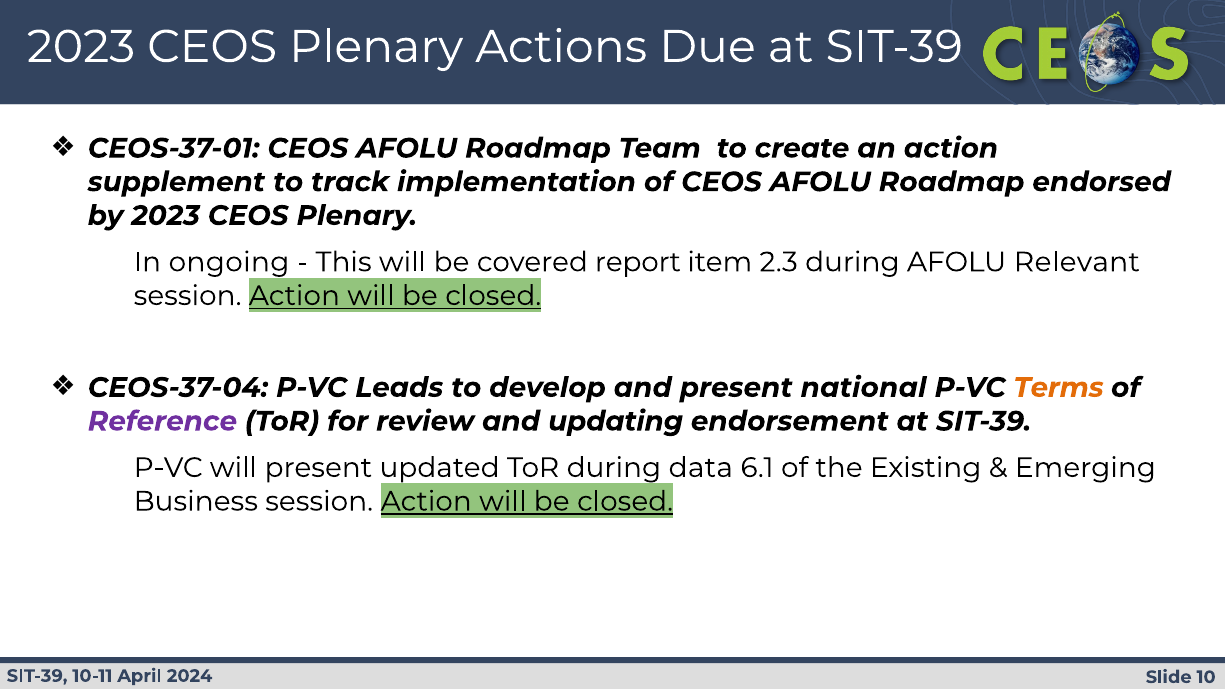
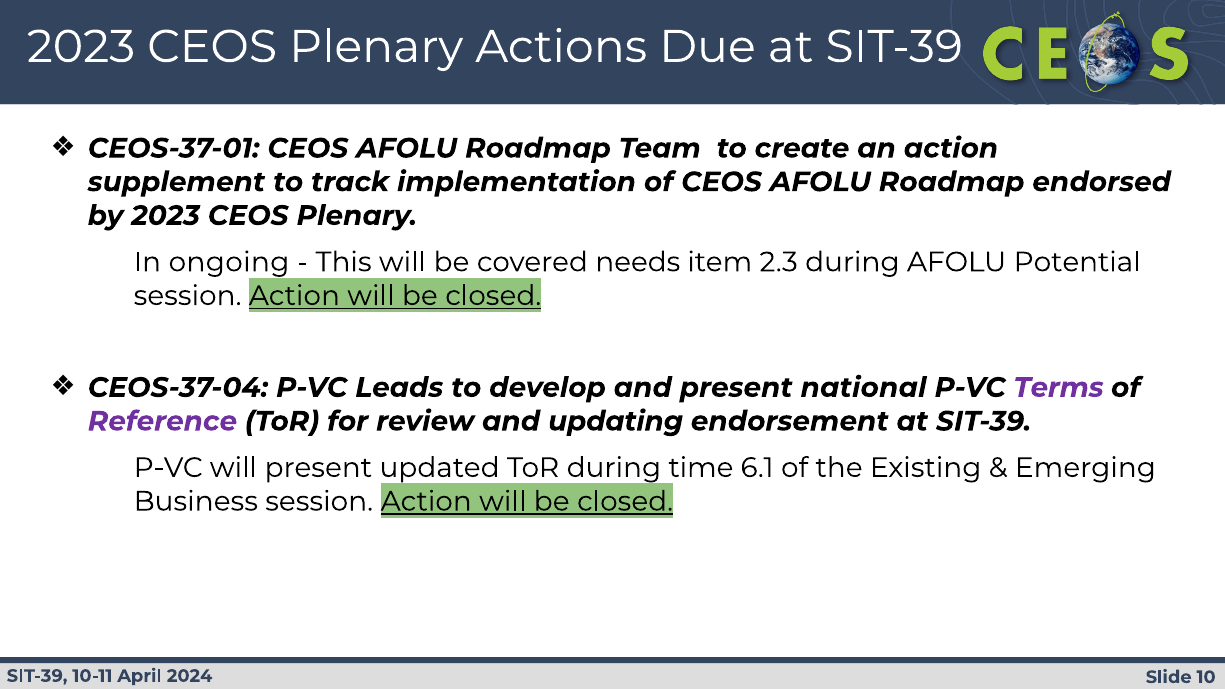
report: report -> needs (638, 262)
Relevant: Relevant -> Potential (1077, 262)
Terms colour: orange -> purple (1059, 388)
data: data -> time (701, 468)
